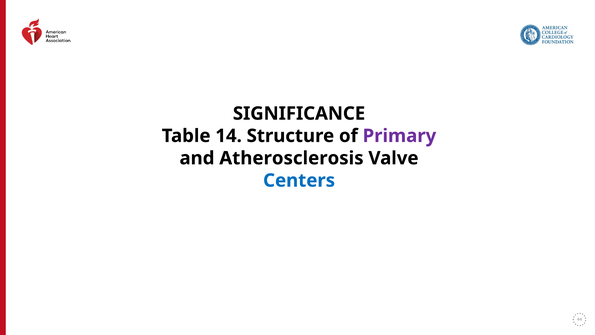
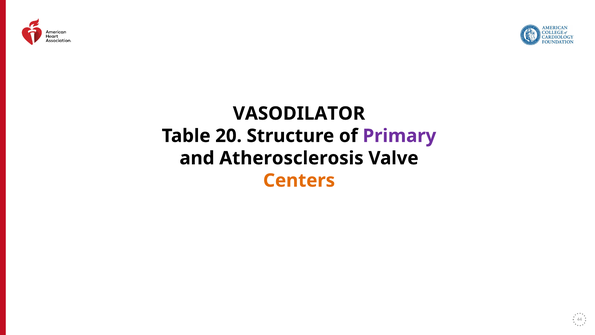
SIGNIFICANCE: SIGNIFICANCE -> VASODILATOR (299, 113)
14: 14 -> 20 (229, 136)
Centers colour: blue -> orange (299, 180)
